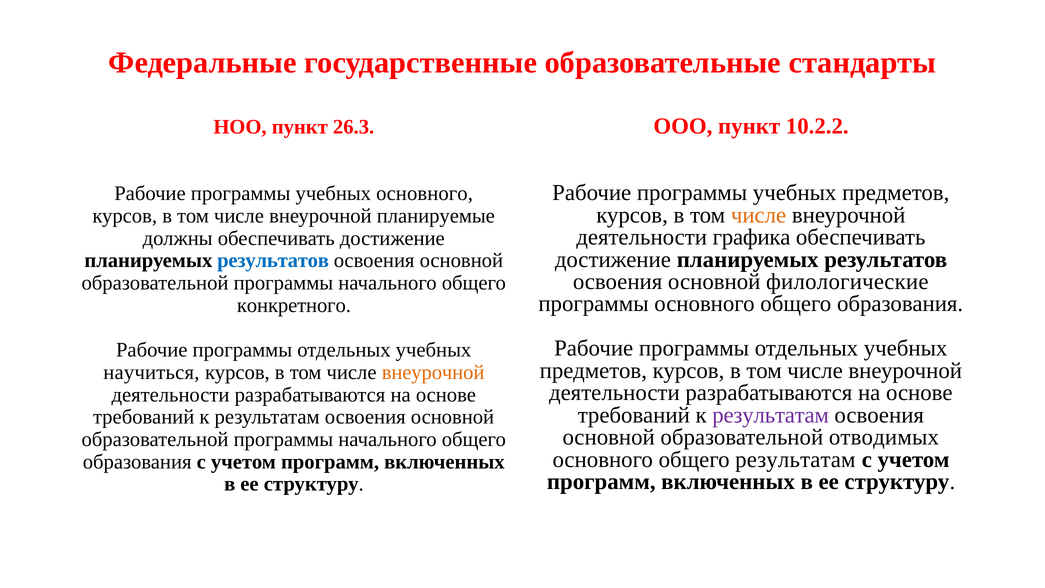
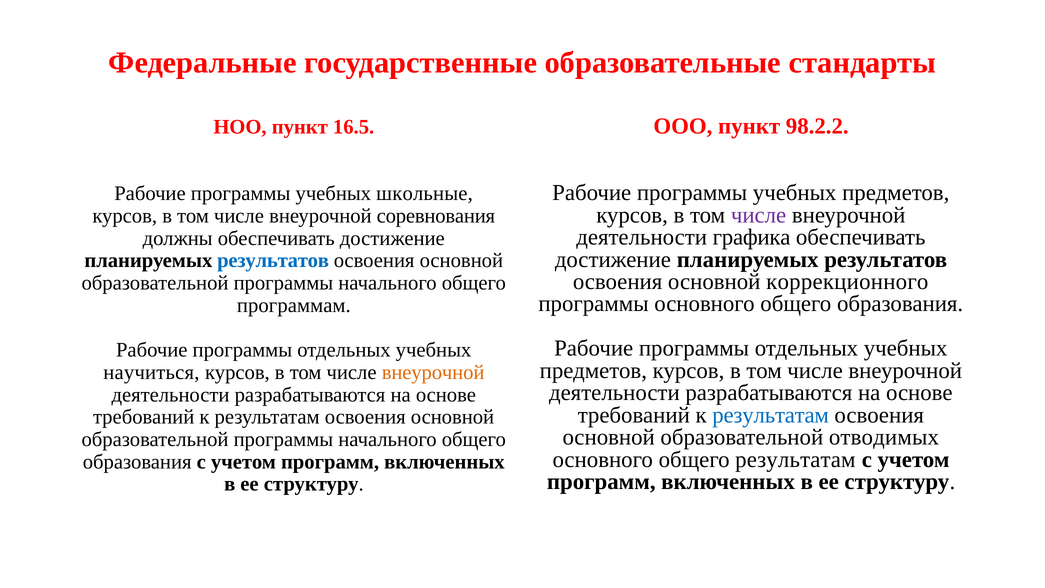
10.2.2: 10.2.2 -> 98.2.2 (817, 126)
26.3: 26.3 -> 16.5 (354, 127)
учебных основного: основного -> школьные (425, 194)
числе colour: orange -> purple (759, 215)
планируемые: планируемые -> соревнования (436, 216)
филологические: филологические -> коррекционного (847, 282)
конкретного: конкретного -> программам (294, 305)
результатам colour: purple -> blue (771, 415)
